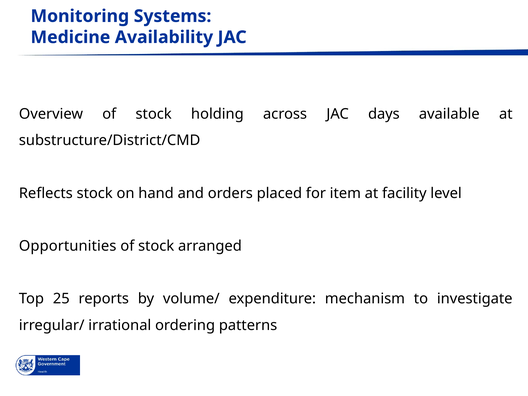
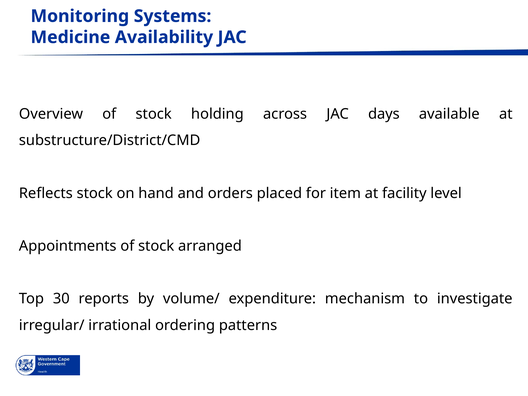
Opportunities: Opportunities -> Appointments (68, 246)
25: 25 -> 30 (61, 299)
